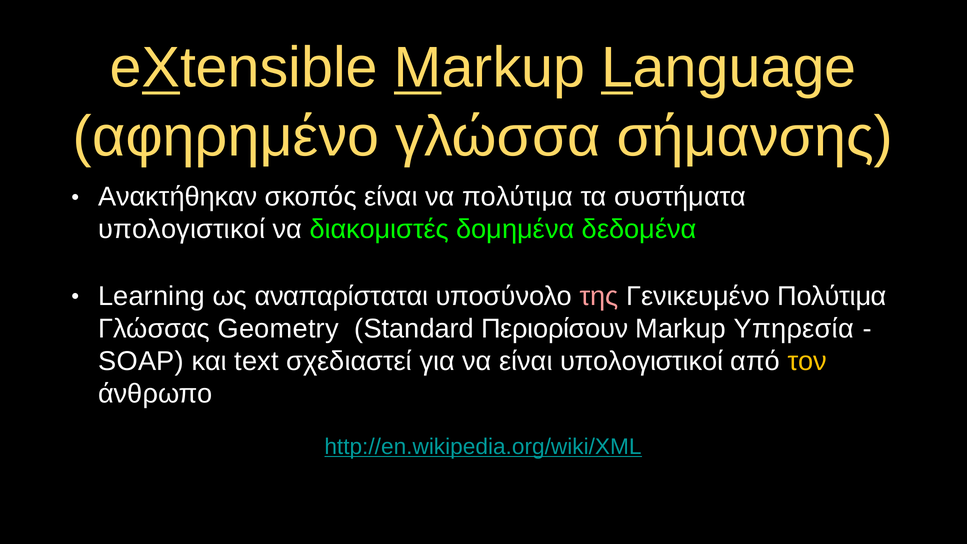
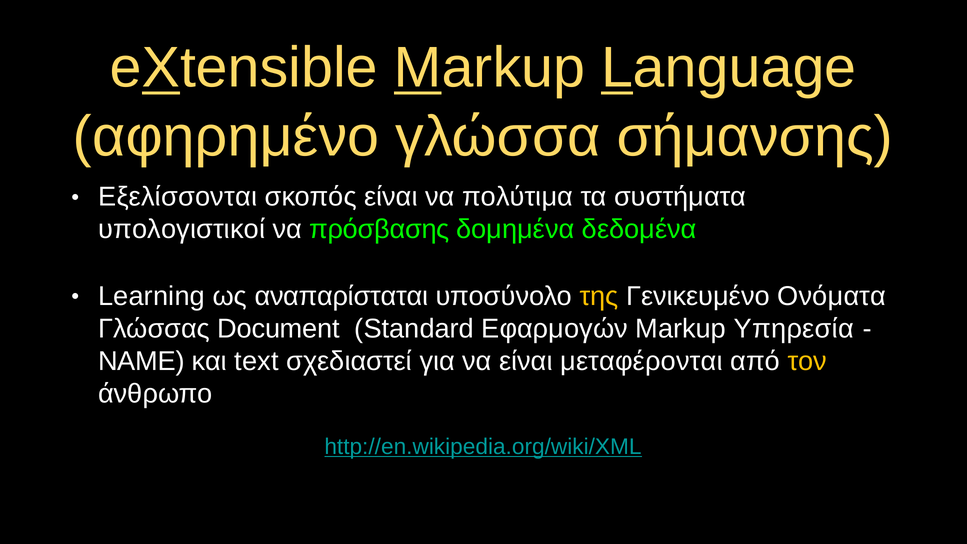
Ανακτήθηκαν: Ανακτήθηκαν -> Εξελίσσονται (178, 197)
διακομιστές: διακομιστές -> πρόσβασης (379, 229)
της colour: pink -> yellow (599, 296)
Γενικευμένο Πολύτιμα: Πολύτιμα -> Ονόματα (832, 296)
Geometry: Geometry -> Document (278, 329)
Περιορίσουν: Περιορίσουν -> Εφαρμογών (555, 329)
SOAP: SOAP -> NAME (141, 361)
είναι υπολογιστικοί: υπολογιστικοί -> μεταφέρονται (642, 361)
